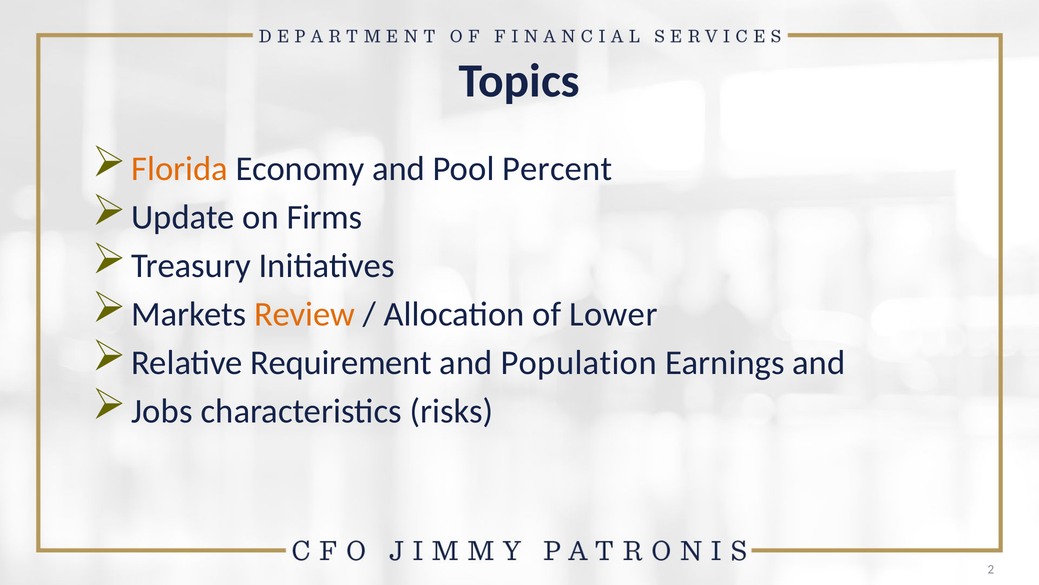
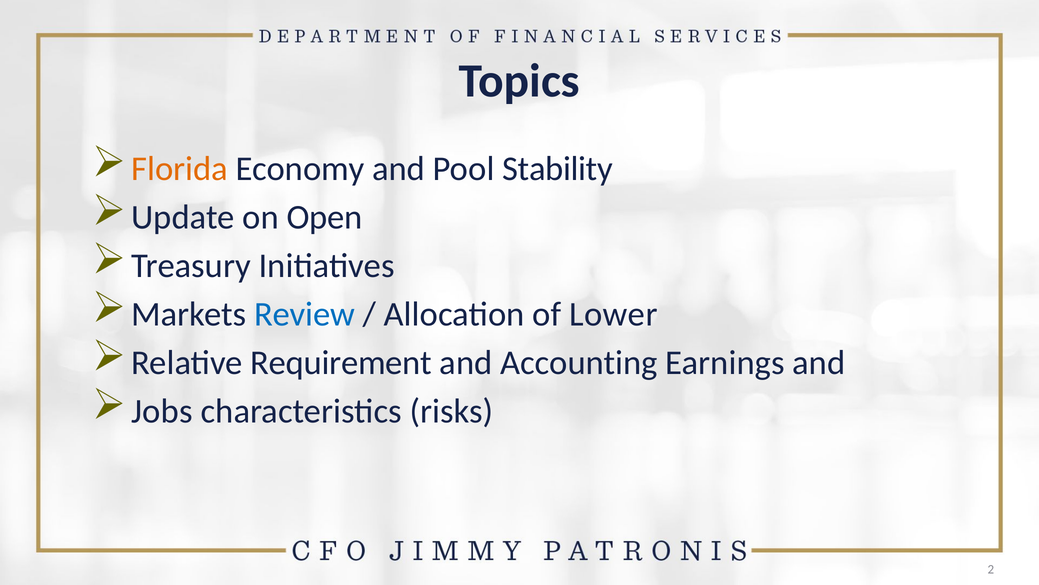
Percent: Percent -> Stability (558, 169)
Firms: Firms -> Open (324, 217)
Review colour: orange -> blue (304, 314)
Population: Population -> Accounting (579, 363)
